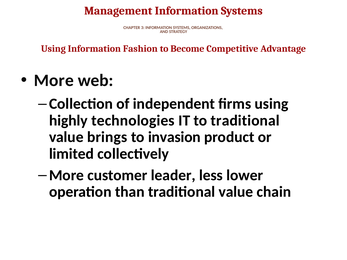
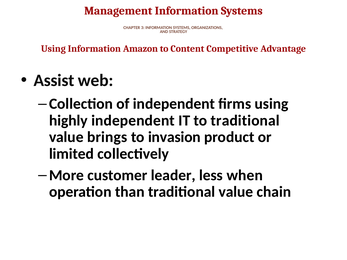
Fashion: Fashion -> Amazon (140, 49)
Become: Become -> Content (187, 49)
More: More -> Assist (54, 80)
highly technologies: technologies -> independent (133, 121)
lower: lower -> when (245, 175)
